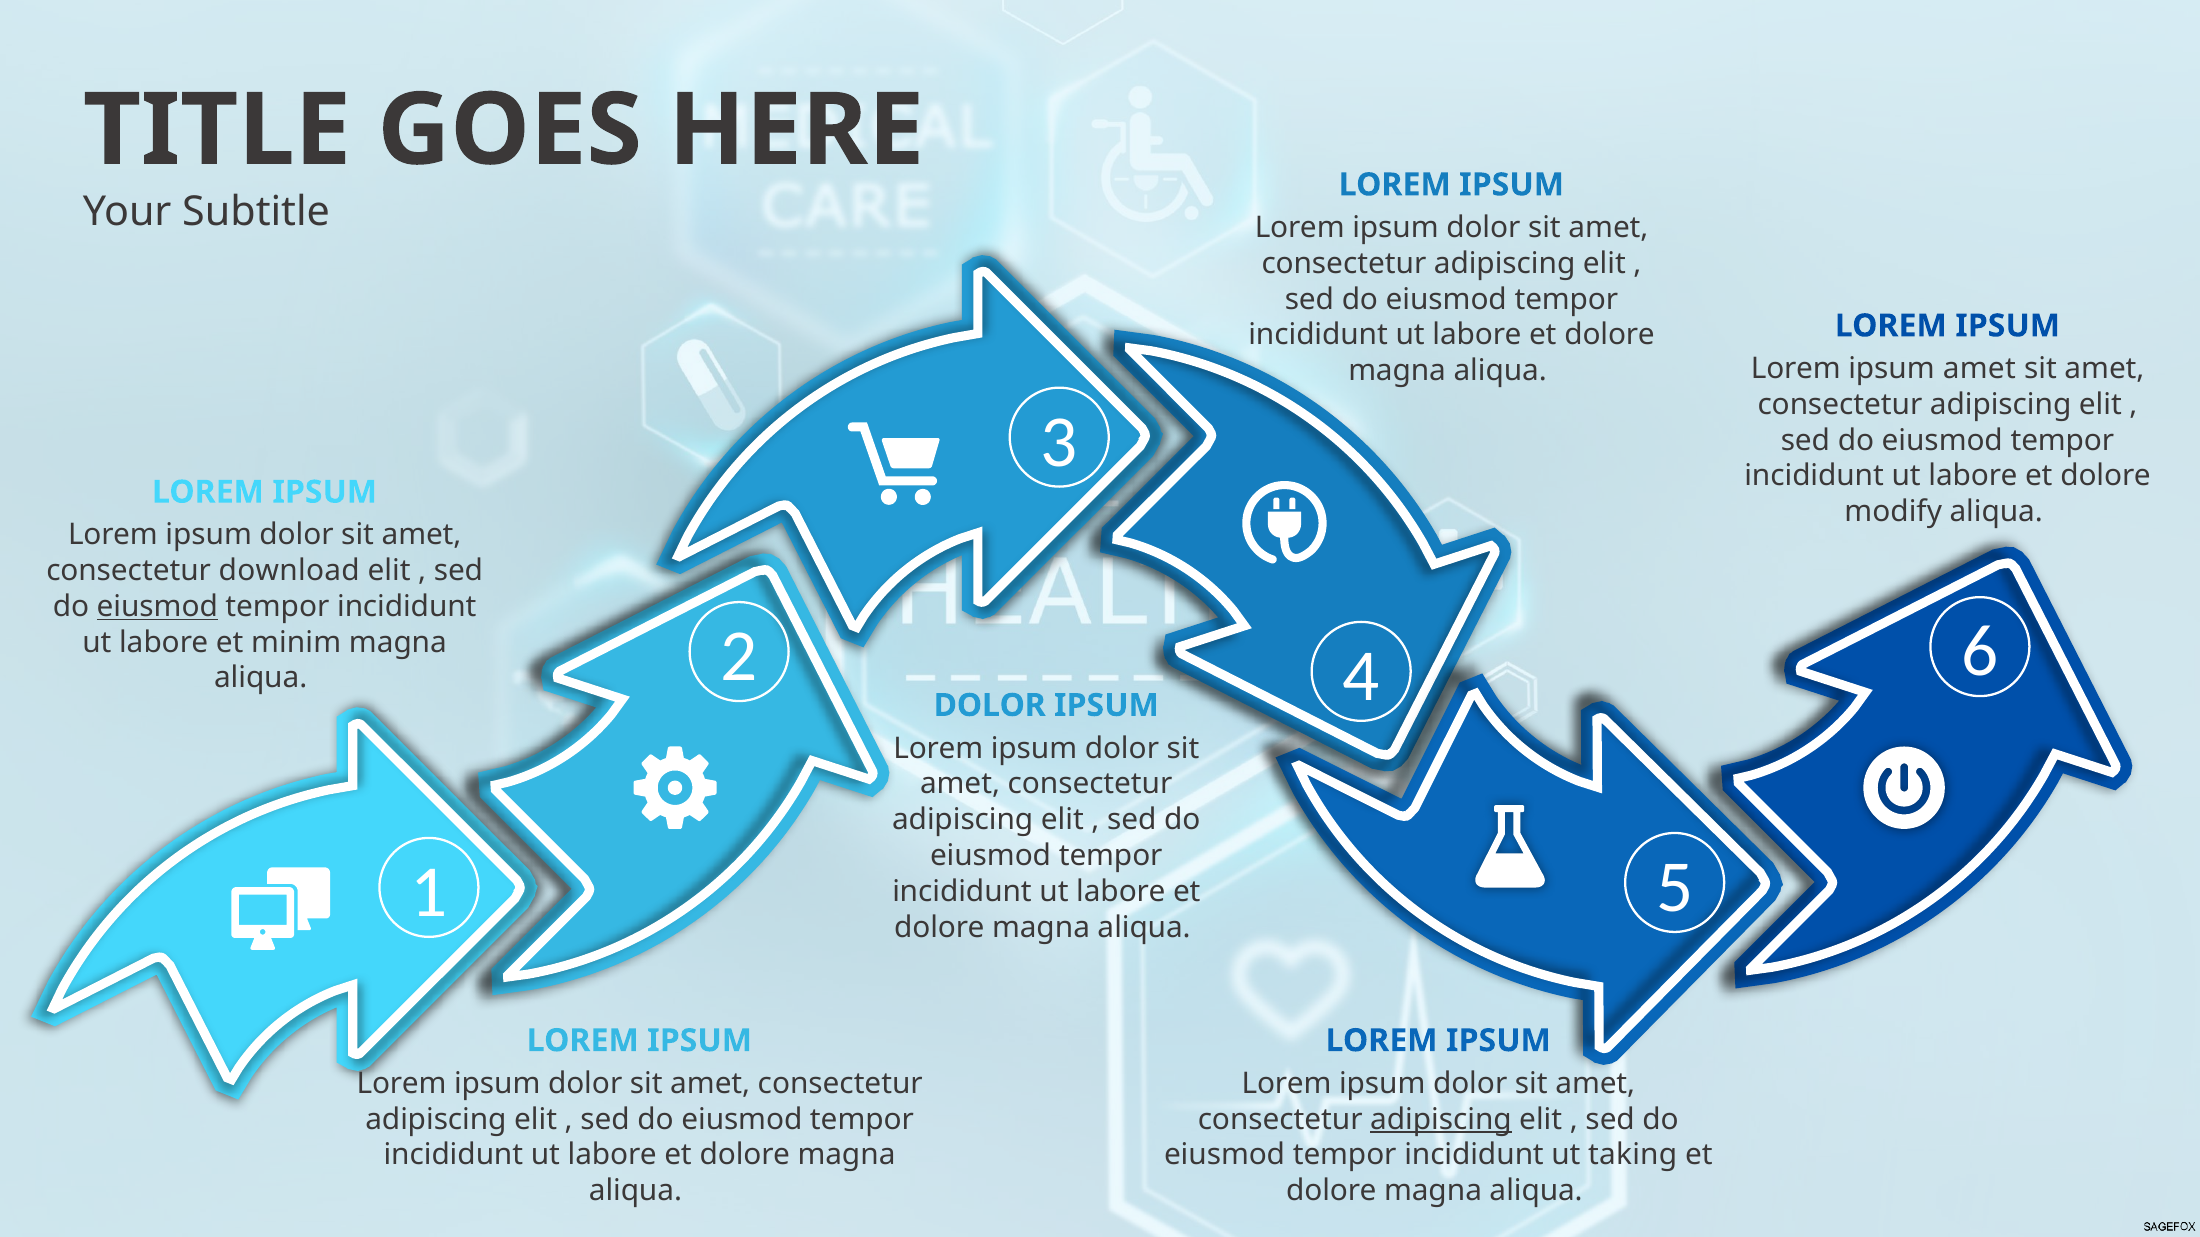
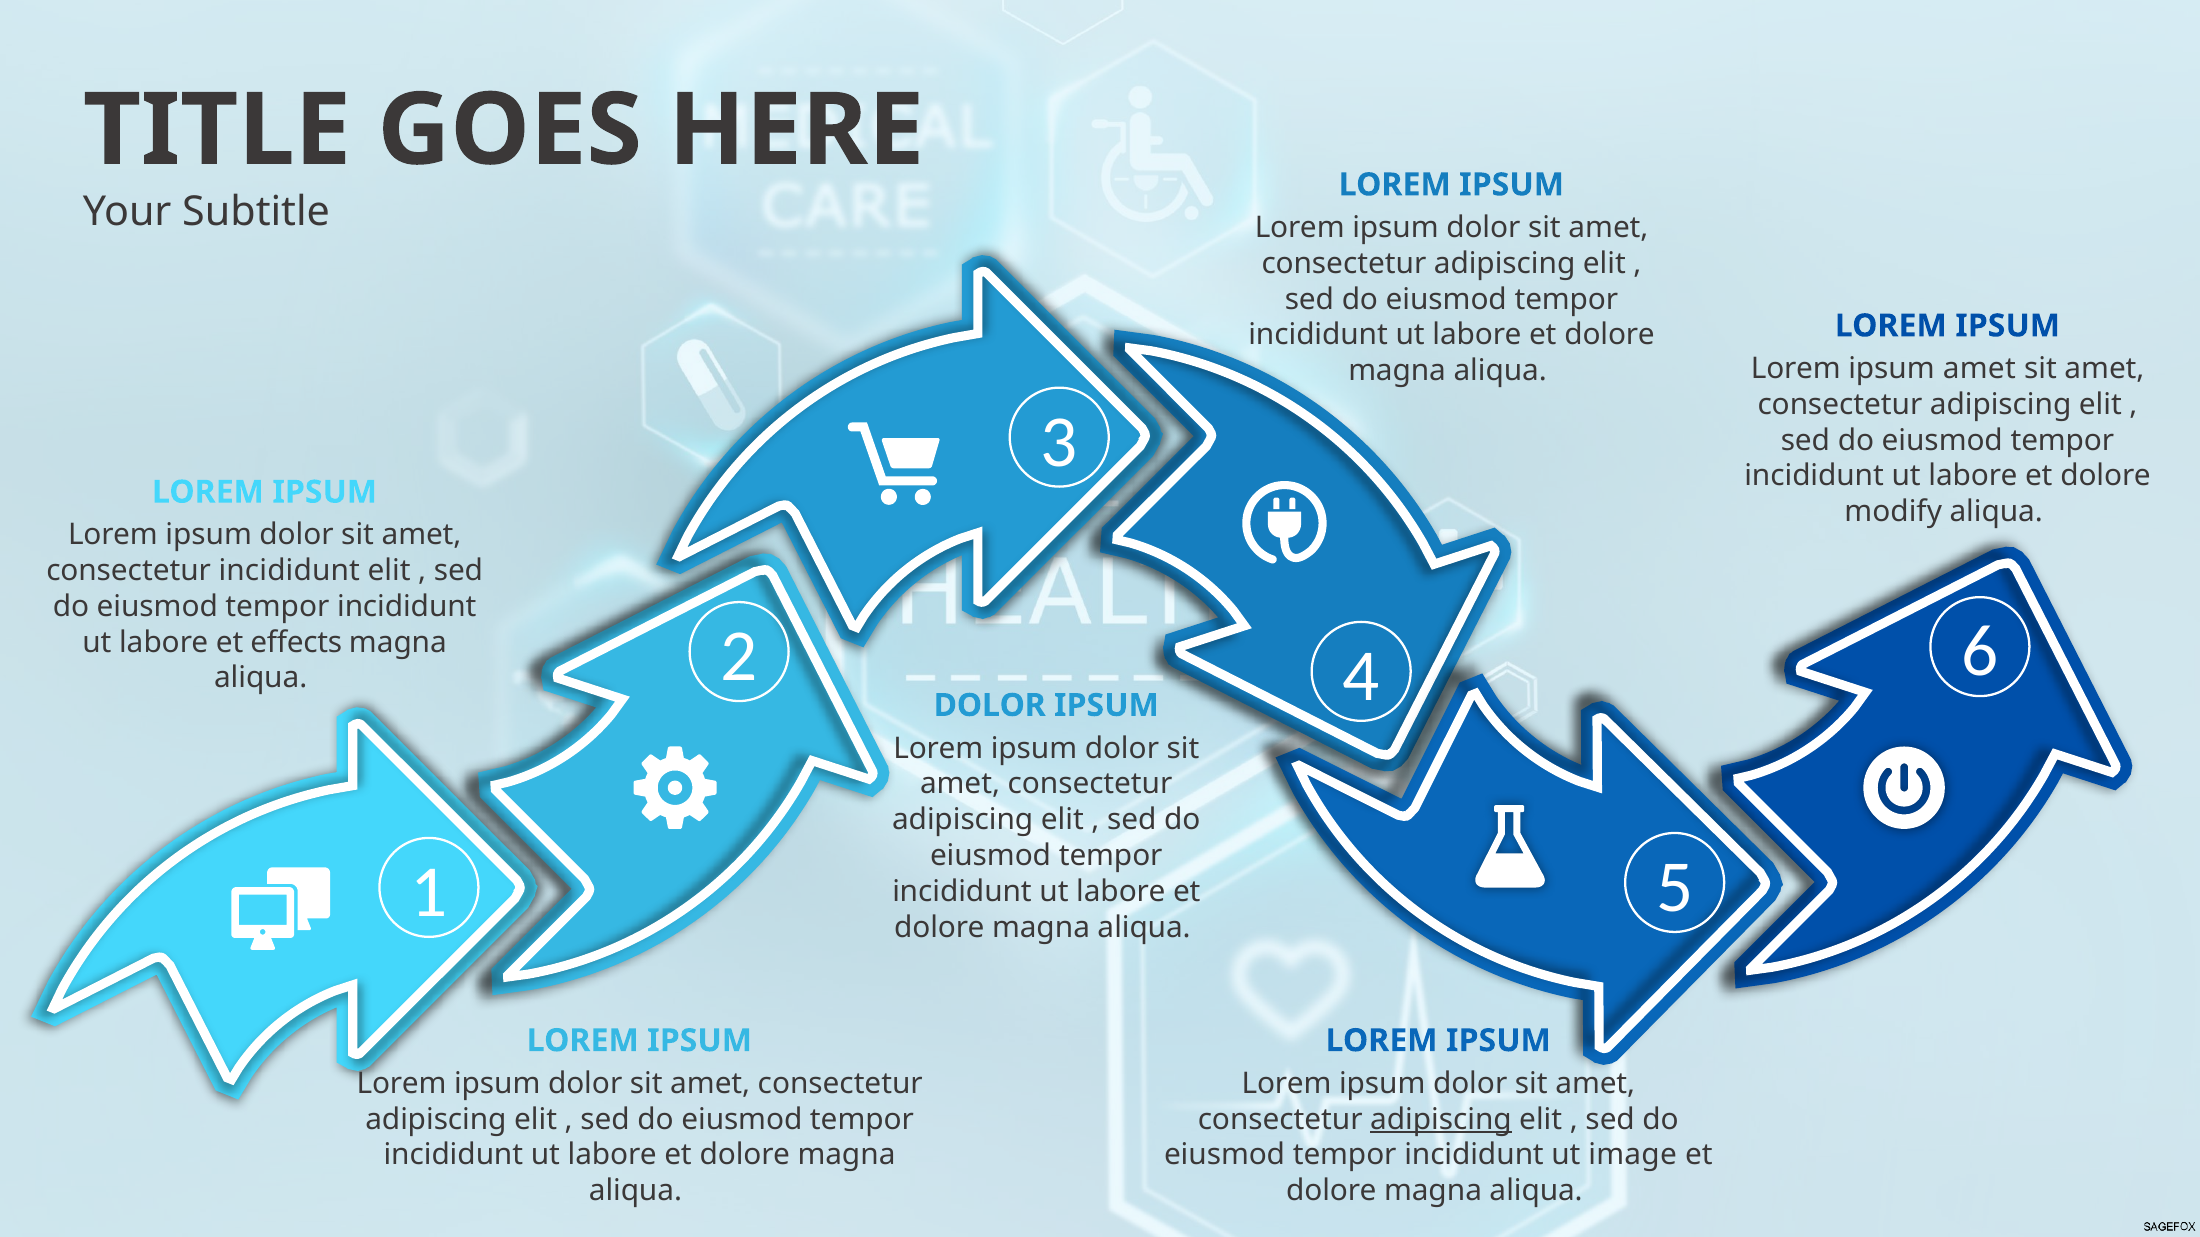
consectetur download: download -> incididunt (289, 571)
eiusmod underline: present -> none (157, 607)
minim: minim -> effects (296, 643)
taking: taking -> image (1633, 1156)
